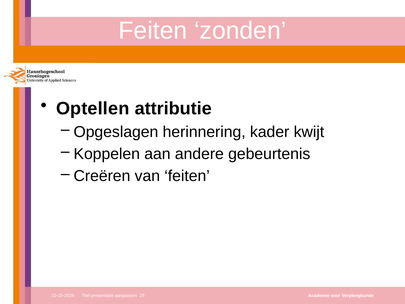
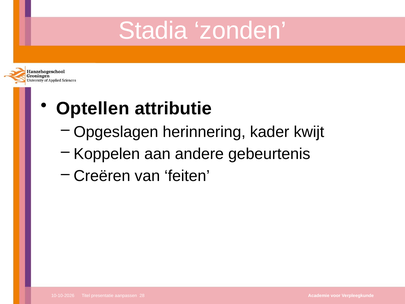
Feiten: Feiten -> Stadia (153, 31)
